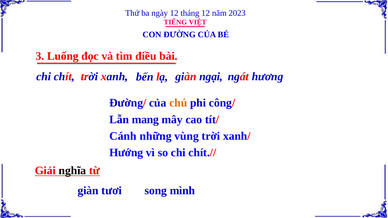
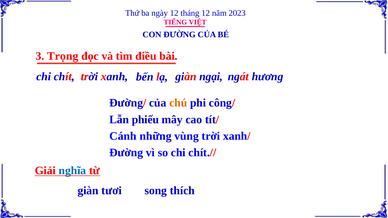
Luống: Luống -> Trọng (63, 56)
mang: mang -> phiếu (145, 119)
Hướng: Hướng -> Đường (126, 153)
nghĩa colour: black -> blue (72, 171)
mình: mình -> thích (182, 190)
